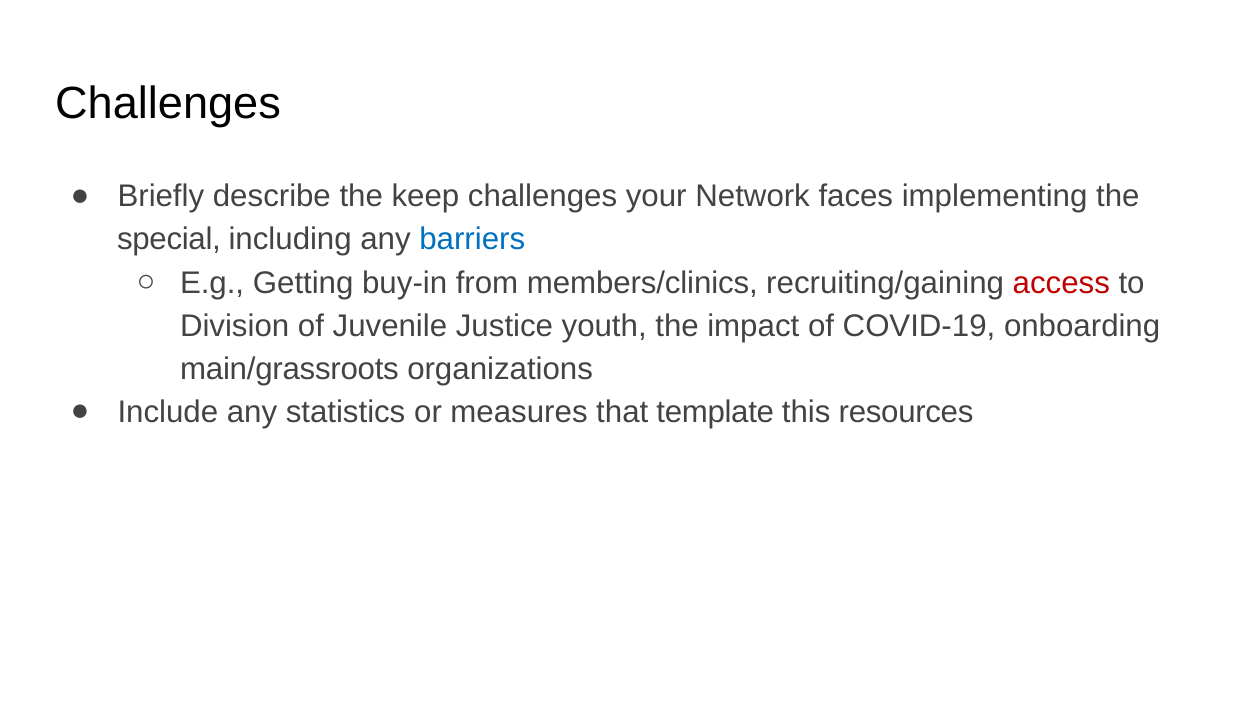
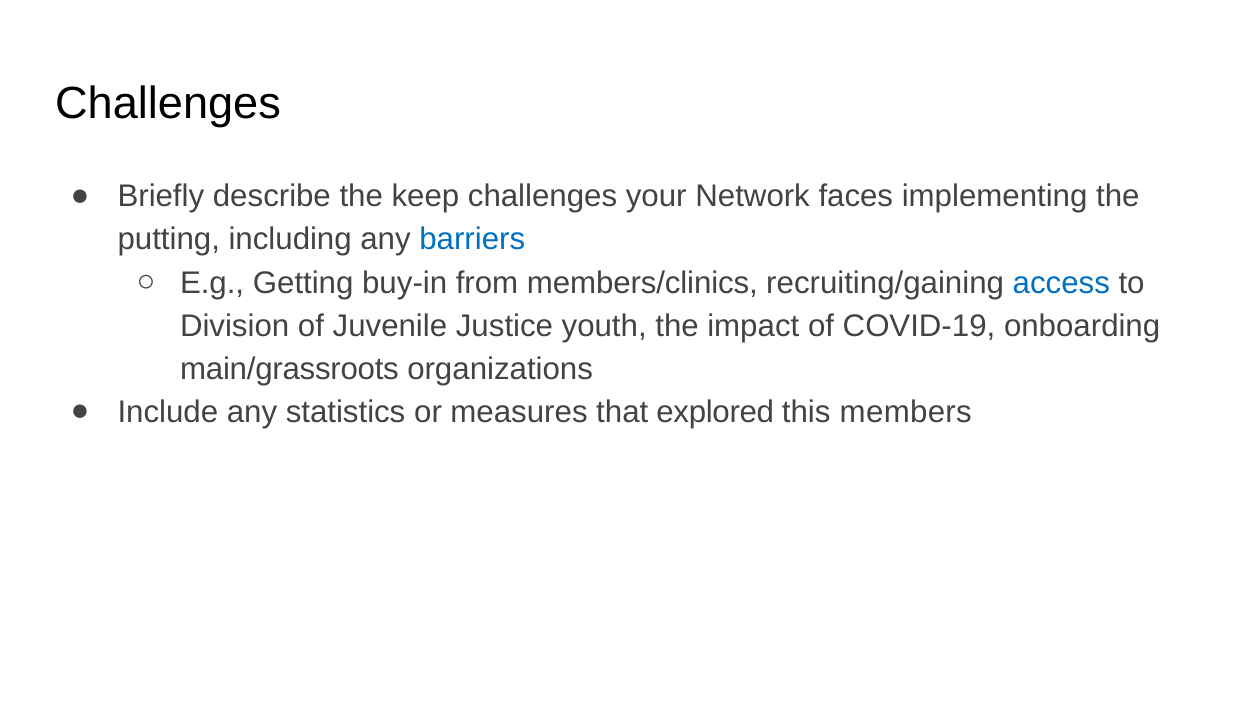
special: special -> putting (169, 240)
access colour: red -> blue (1061, 283)
template: template -> explored (715, 412)
resources: resources -> members (906, 412)
